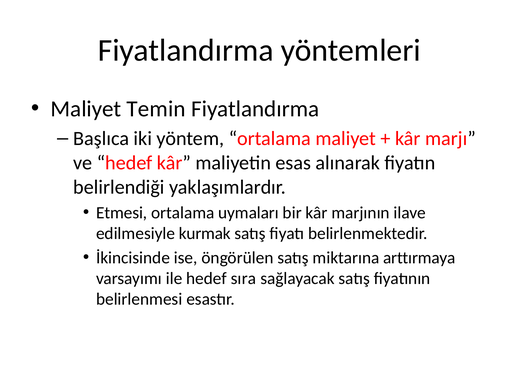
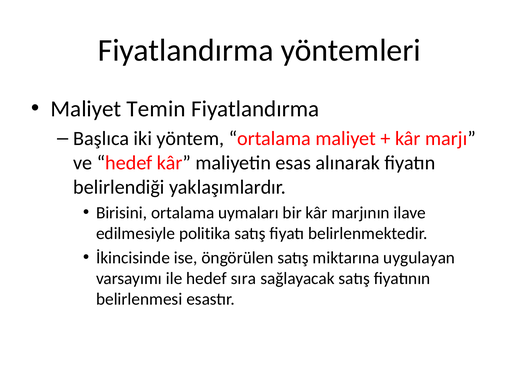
Etmesi: Etmesi -> Birisini (122, 213)
kurmak: kurmak -> politika (205, 234)
arttırmaya: arttırmaya -> uygulayan (419, 258)
